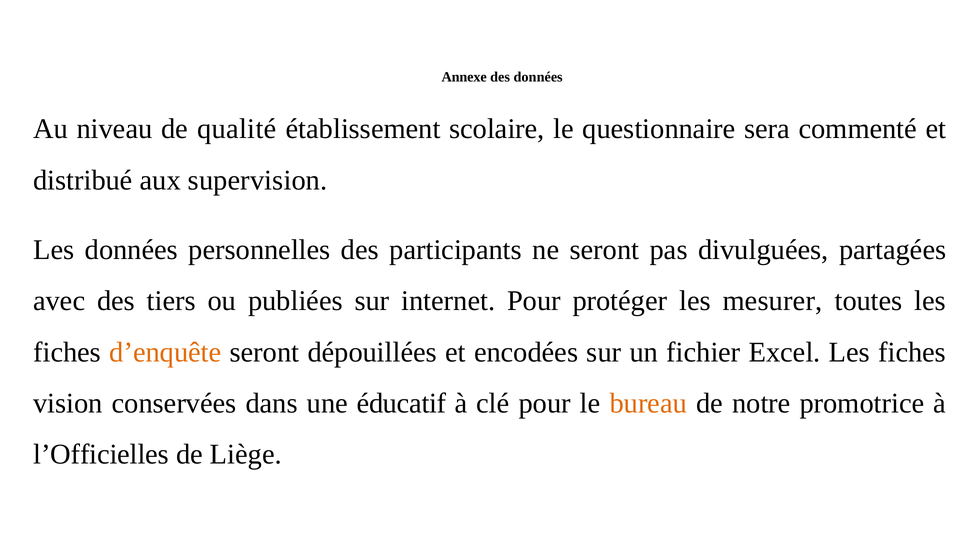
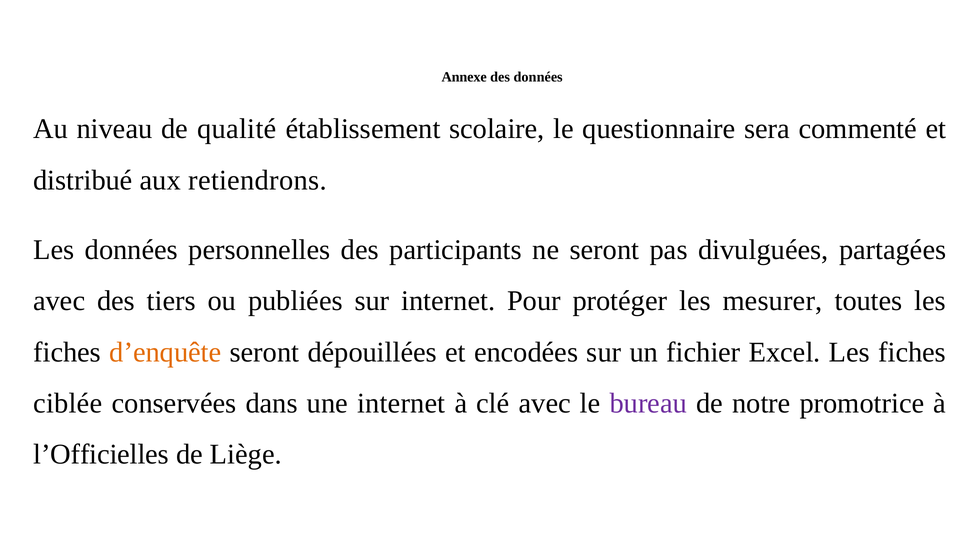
supervision: supervision -> retiendrons (258, 180)
vision: vision -> ciblée (68, 403)
une éducatif: éducatif -> internet (401, 403)
clé pour: pour -> avec (545, 403)
bureau colour: orange -> purple (648, 403)
